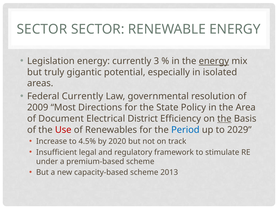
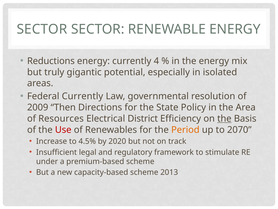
Legislation: Legislation -> Reductions (51, 61)
3: 3 -> 4 (156, 61)
energy underline: present -> none (214, 61)
Most: Most -> Then (63, 107)
Document: Document -> Resources (61, 118)
Period colour: blue -> orange (185, 129)
2029: 2029 -> 2070 (239, 129)
